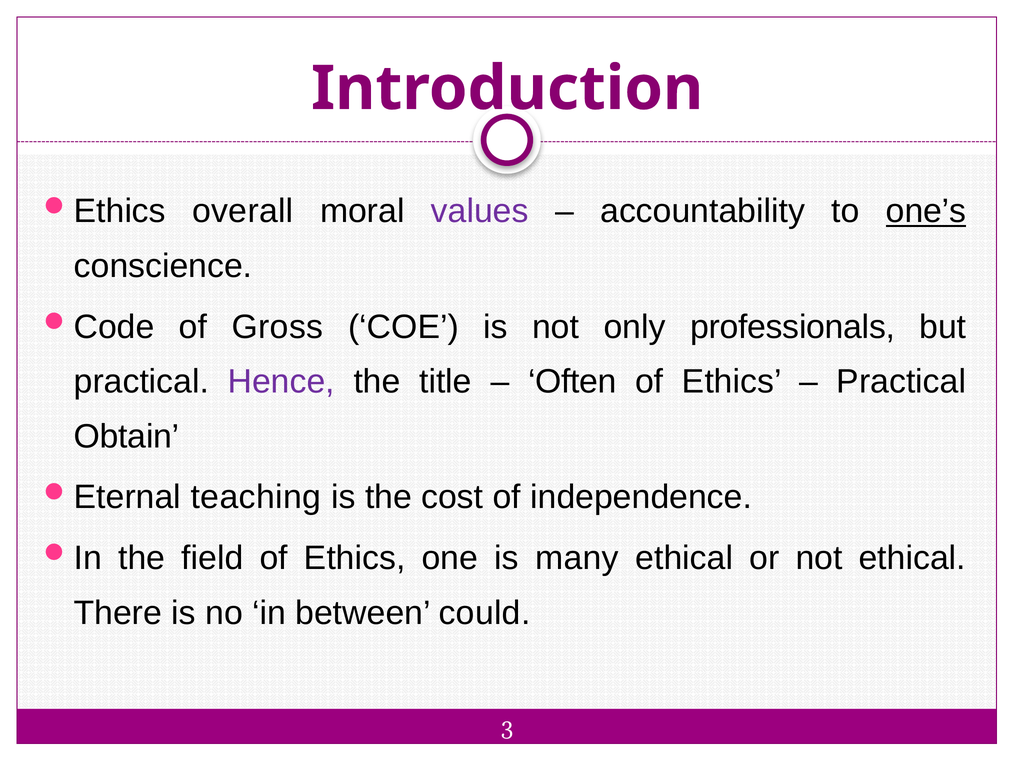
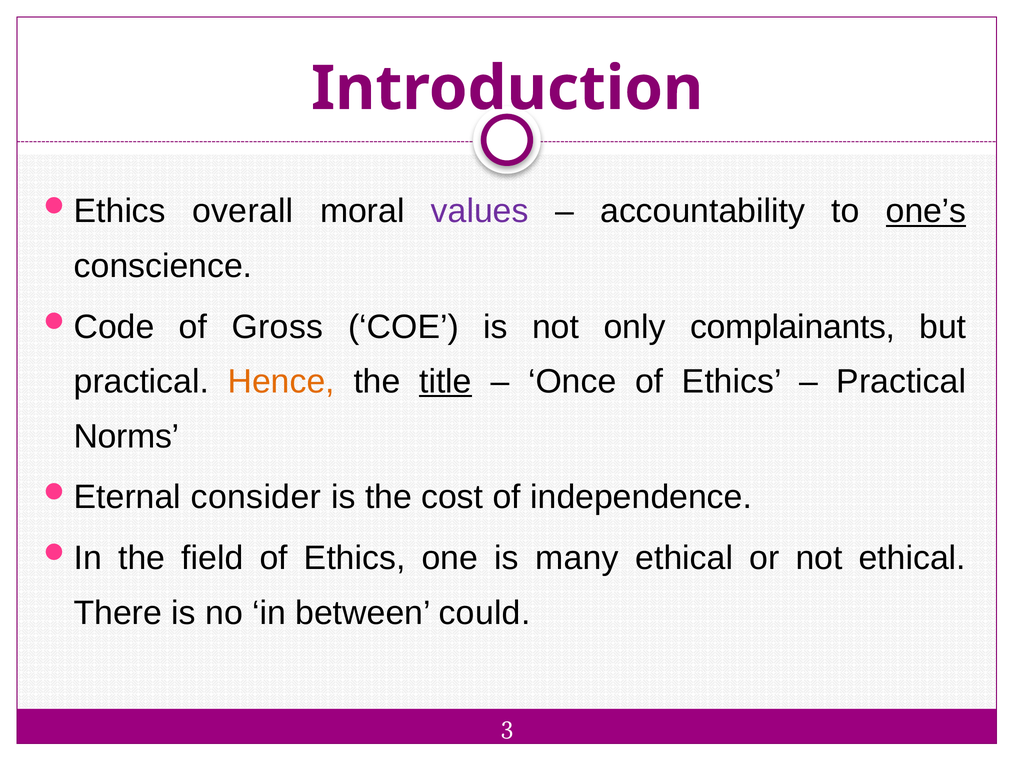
professionals: professionals -> complainants (793, 327)
Hence colour: purple -> orange (281, 381)
title underline: none -> present (446, 381)
Often: Often -> Once (572, 381)
Obtain: Obtain -> Norms (127, 436)
teaching: teaching -> consider (256, 497)
